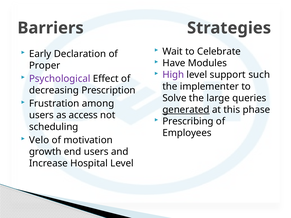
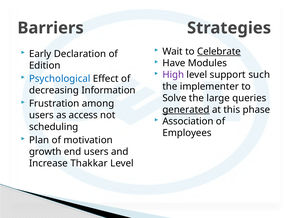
Celebrate underline: none -> present (219, 52)
Proper: Proper -> Edition (45, 66)
Psychological colour: purple -> blue (60, 79)
Prescription: Prescription -> Information (109, 90)
Prescribing: Prescribing -> Association (188, 121)
Velo: Velo -> Plan (39, 140)
Hospital: Hospital -> Thakkar (89, 164)
